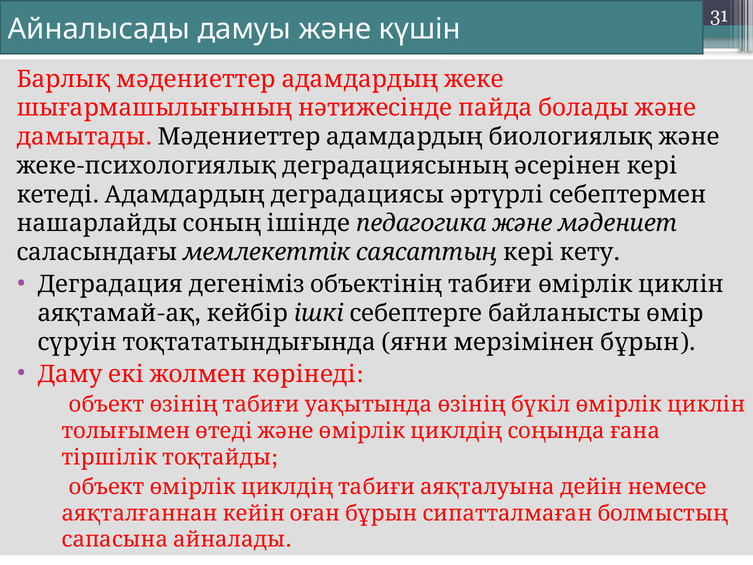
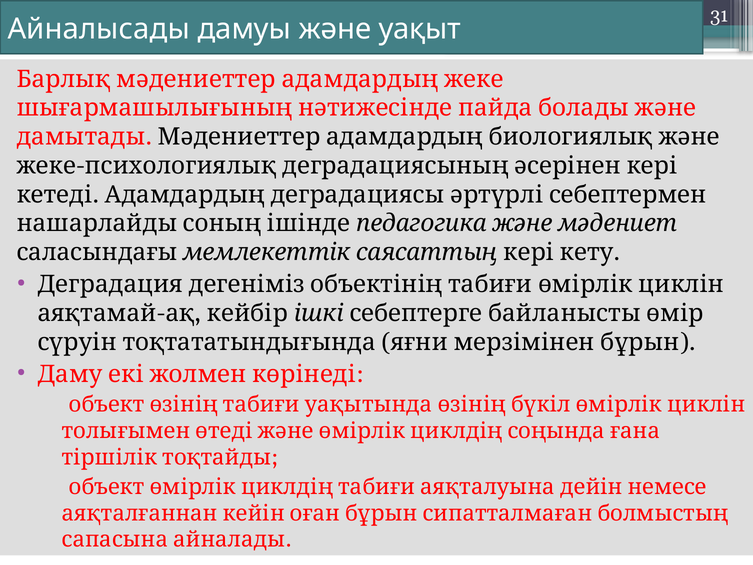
күшін: күшін -> уақыт (420, 29)
